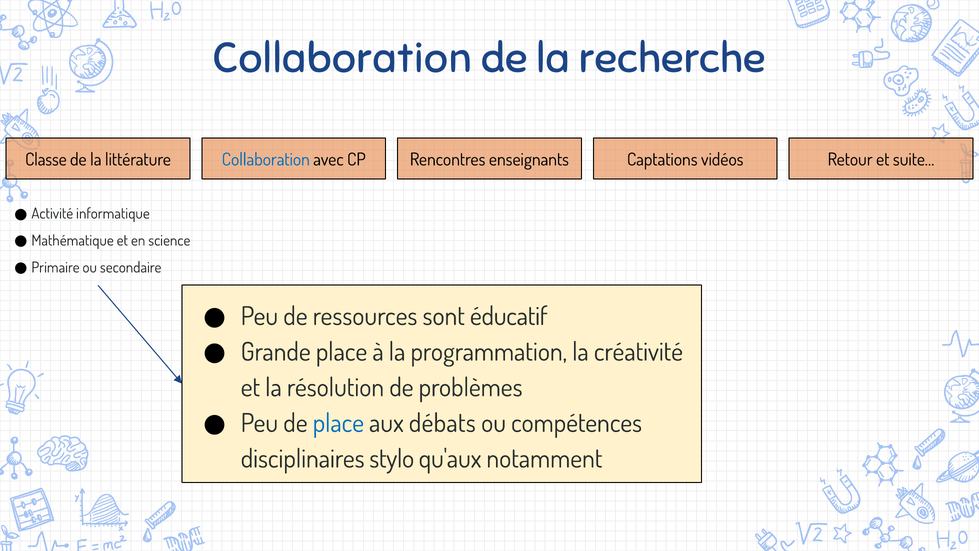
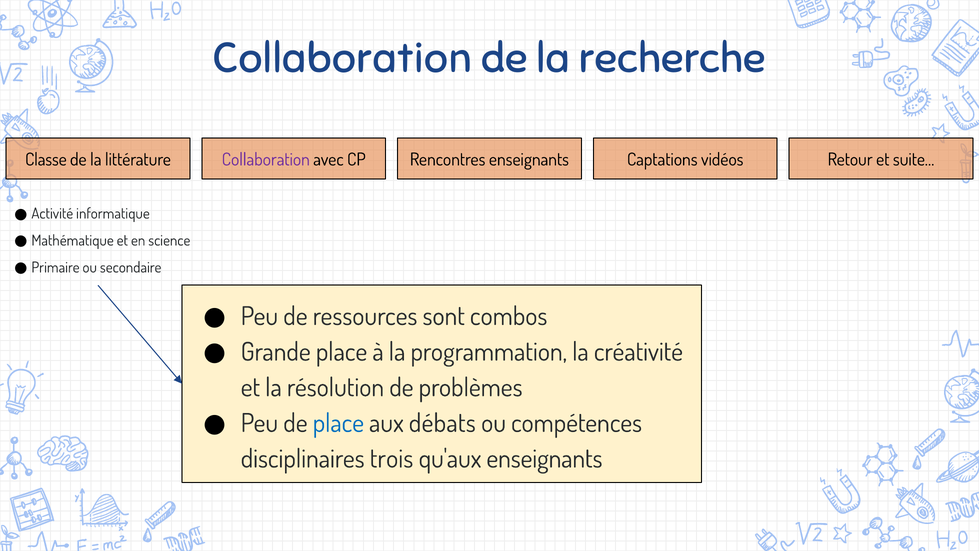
Collaboration colour: blue -> purple (266, 160)
éducatif: éducatif -> combos (509, 316)
stylo: stylo -> trois (392, 459)
qu'aux notamment: notamment -> enseignants (544, 459)
